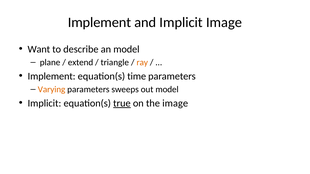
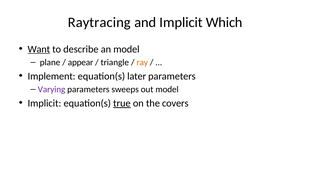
Implement: Implement -> Raytracing (99, 23)
Implicit Image: Image -> Which (224, 23)
Want underline: none -> present (39, 49)
extend: extend -> appear (81, 63)
time: time -> later (137, 76)
Varying colour: orange -> purple (52, 90)
the image: image -> covers (175, 103)
